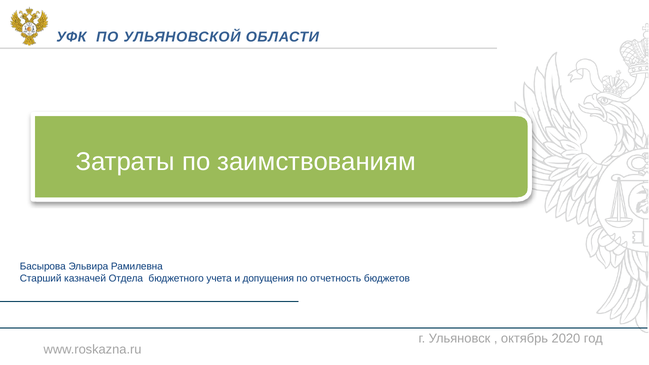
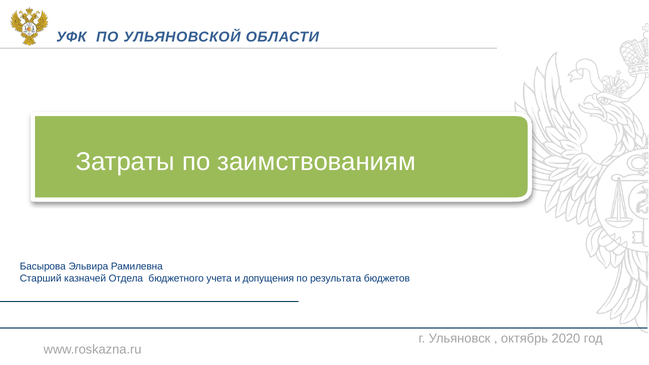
отчетность: отчетность -> результата (336, 279)
